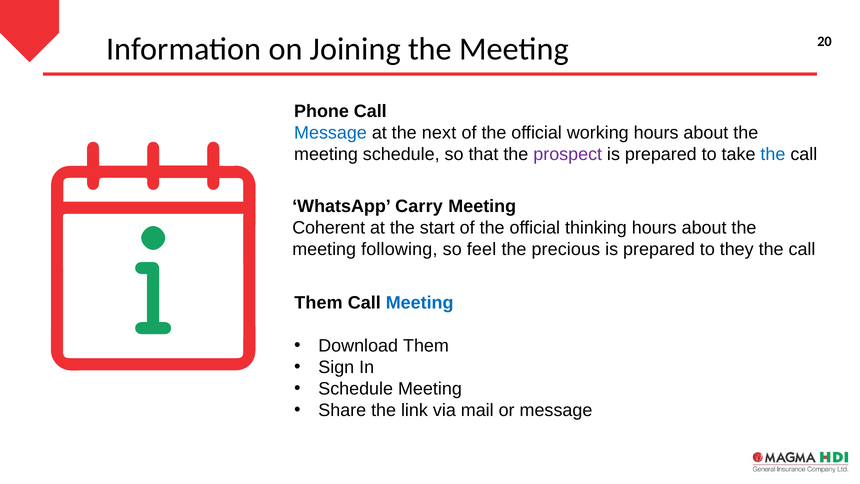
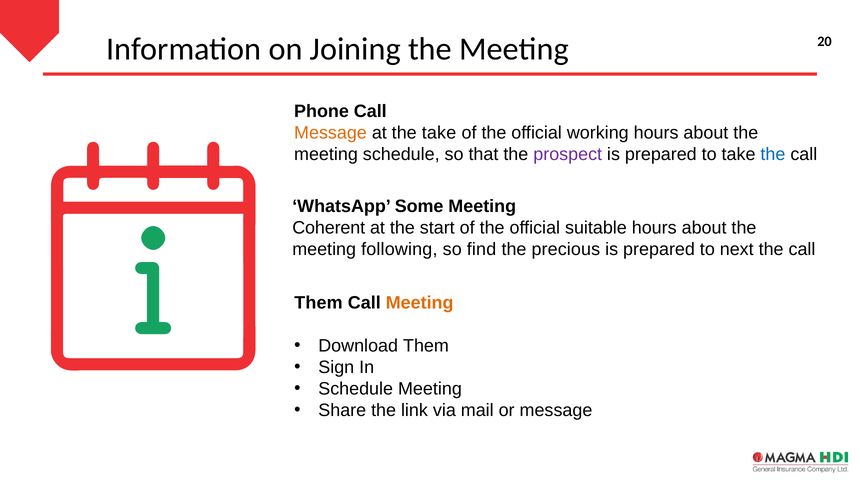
Message colour: blue -> orange (330, 133)
the next: next -> take (439, 133)
Carry: Carry -> Some (419, 206)
thinking: thinking -> suitable (596, 228)
feel: feel -> find (482, 249)
they: they -> next (737, 249)
Meeting colour: blue -> orange (420, 303)
